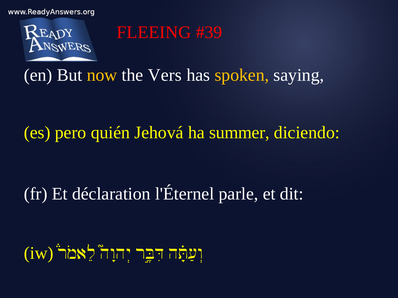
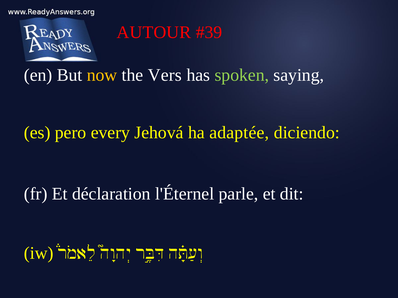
FLEEING: FLEEING -> AUTOUR (154, 32)
spoken colour: yellow -> light green (242, 75)
quién: quién -> every (110, 133)
summer: summer -> adaptée (239, 133)
